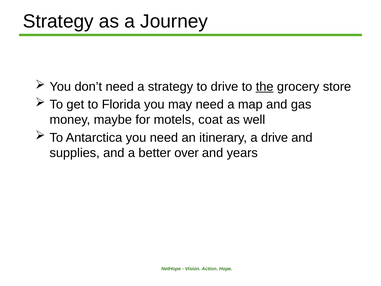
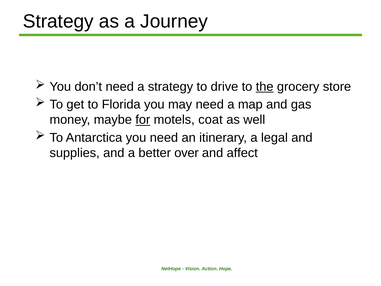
for underline: none -> present (143, 120)
a drive: drive -> legal (274, 137)
years: years -> affect (242, 153)
